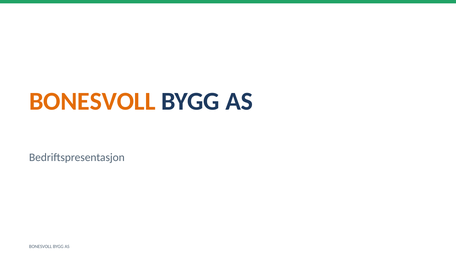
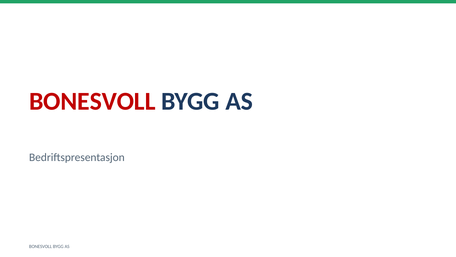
BONESVOLL colour: orange -> red (92, 101)
